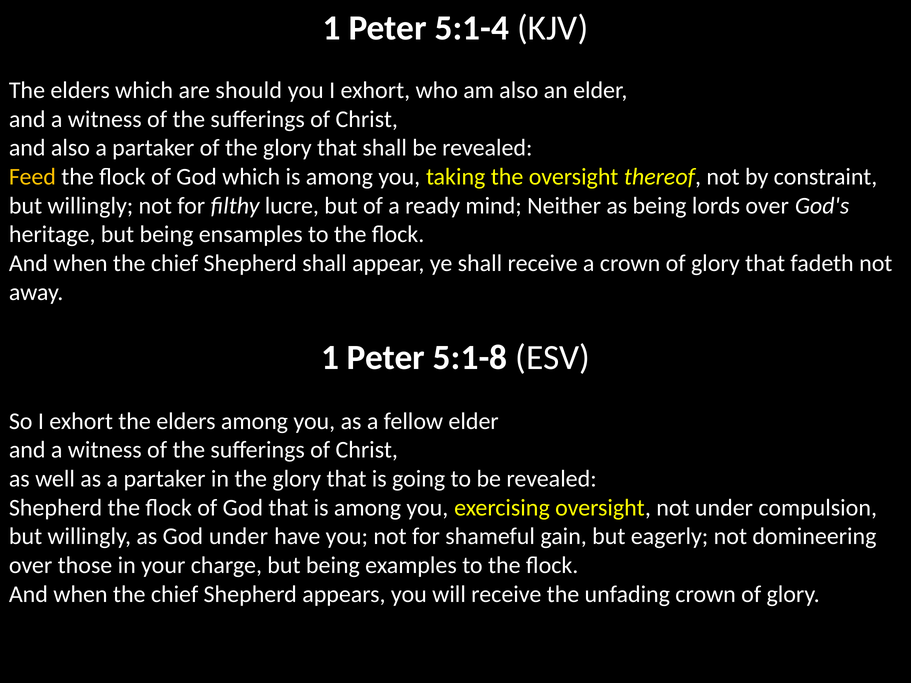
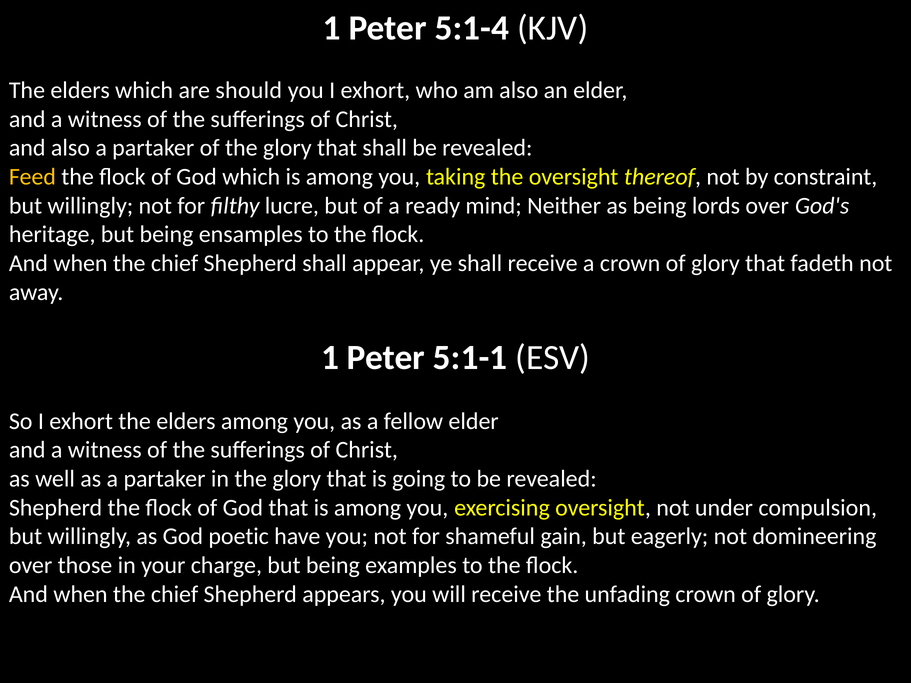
5:1-8: 5:1-8 -> 5:1-1 (470, 358)
God under: under -> poetic (239, 537)
